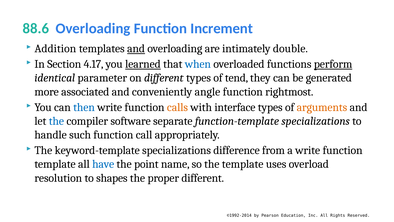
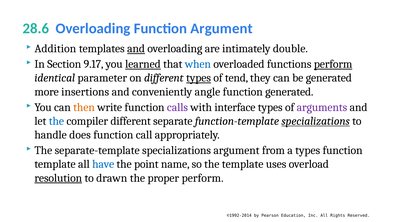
88.6: 88.6 -> 28.6 (36, 28)
Function Increment: Increment -> Argument (222, 28)
4.17: 4.17 -> 9.17 (94, 64)
types underline: none -> present (199, 78)
associated: associated -> insertions (85, 92)
function rightmost: rightmost -> generated (289, 92)
then colour: blue -> orange (84, 107)
calls colour: orange -> purple (177, 107)
arguments colour: orange -> purple (322, 107)
compiler software: software -> different (131, 121)
specializations underline: none -> present (316, 121)
such: such -> does (80, 135)
keyword-template: keyword-template -> separate-template (97, 150)
specializations difference: difference -> argument (236, 150)
a write: write -> types (308, 150)
resolution underline: none -> present (58, 178)
shapes: shapes -> drawn (112, 178)
proper different: different -> perform (203, 178)
